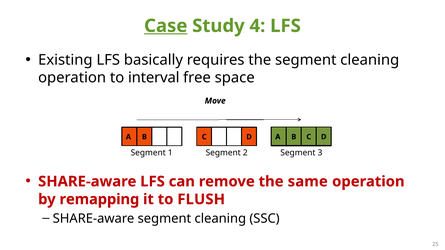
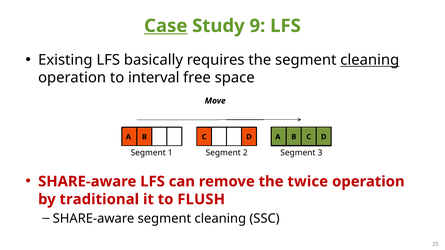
4: 4 -> 9 (257, 26)
cleaning underline: none -> present (370, 60)
same: same -> twice (308, 182)
remapping: remapping -> traditional (99, 200)
